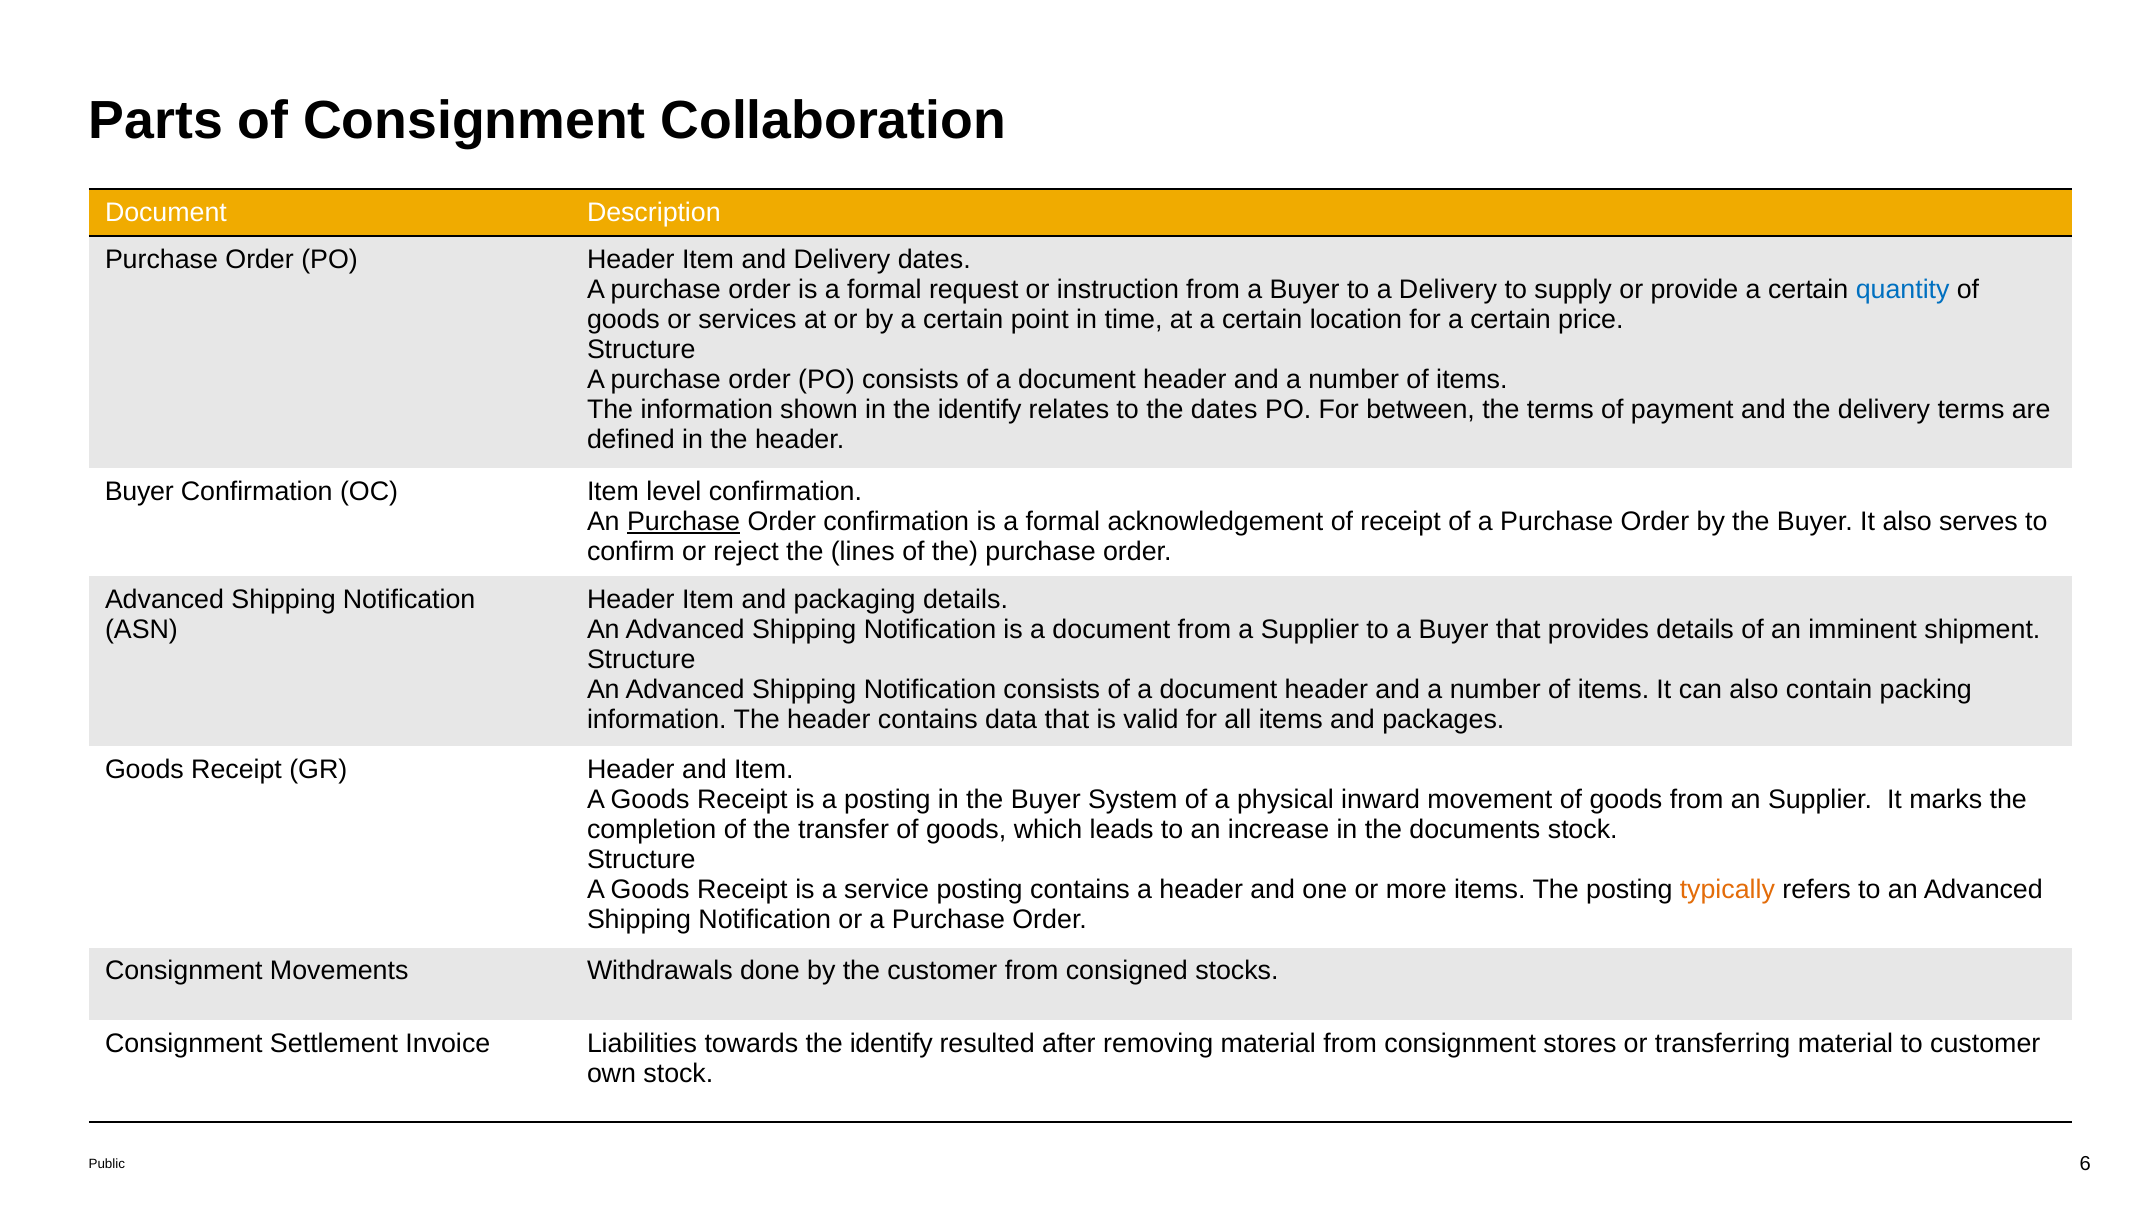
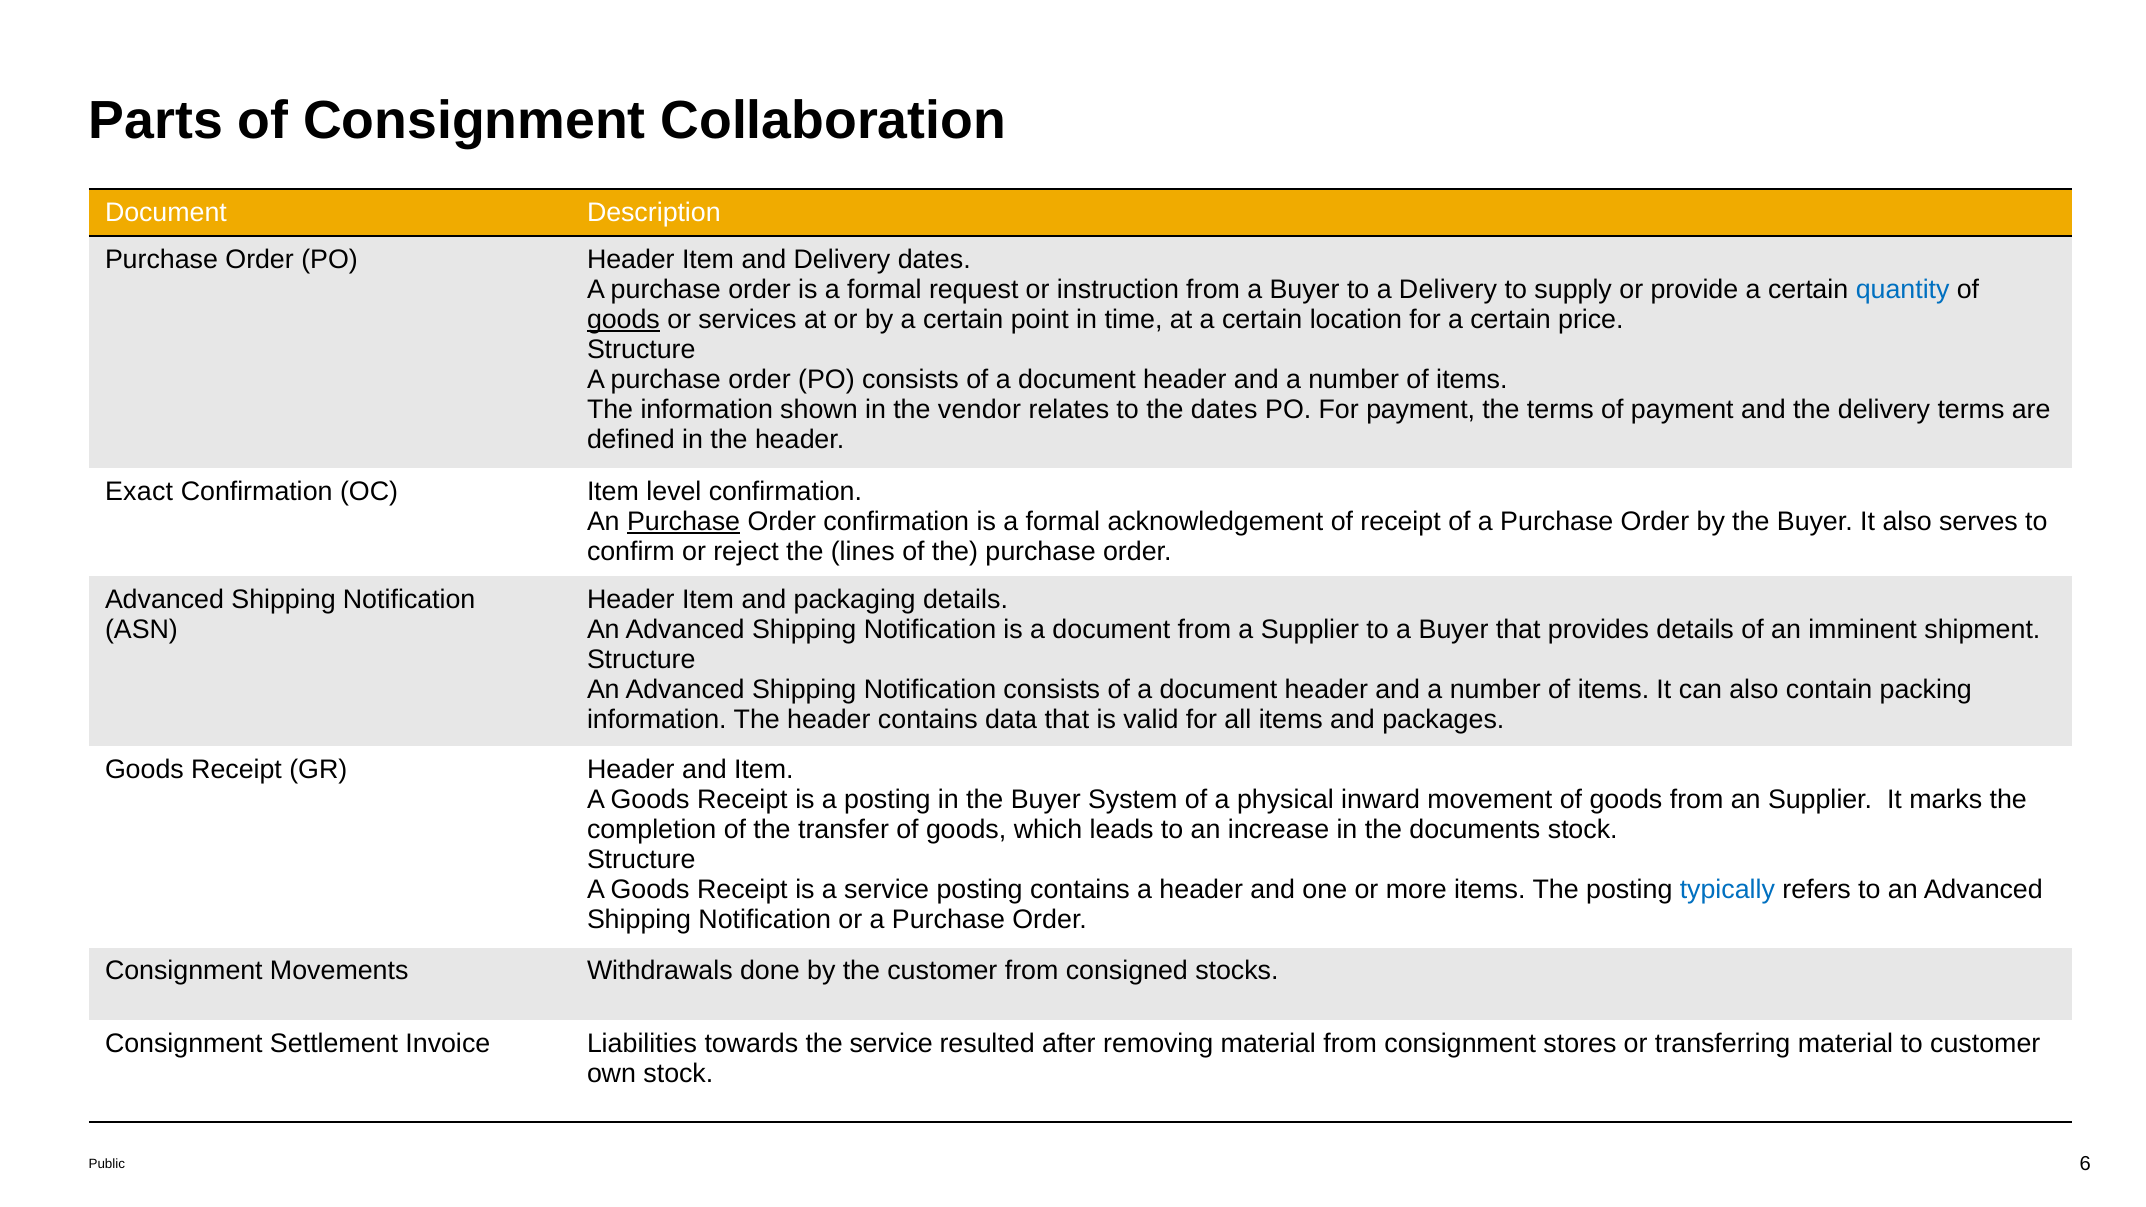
goods underline: none -> present (623, 319)
in the identify: identify -> vendor (979, 409)
For between: between -> payment (1421, 409)
Buyer: Buyer -> Exact (139, 491)
typically colour: orange -> blue (1727, 890)
towards the identify: identify -> service (891, 1043)
